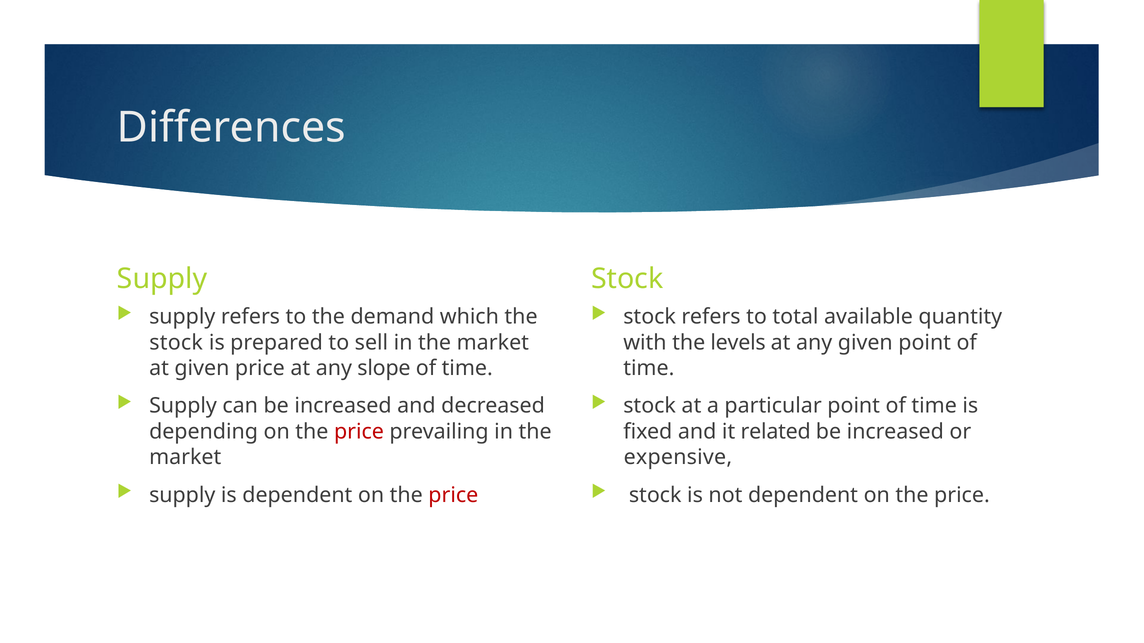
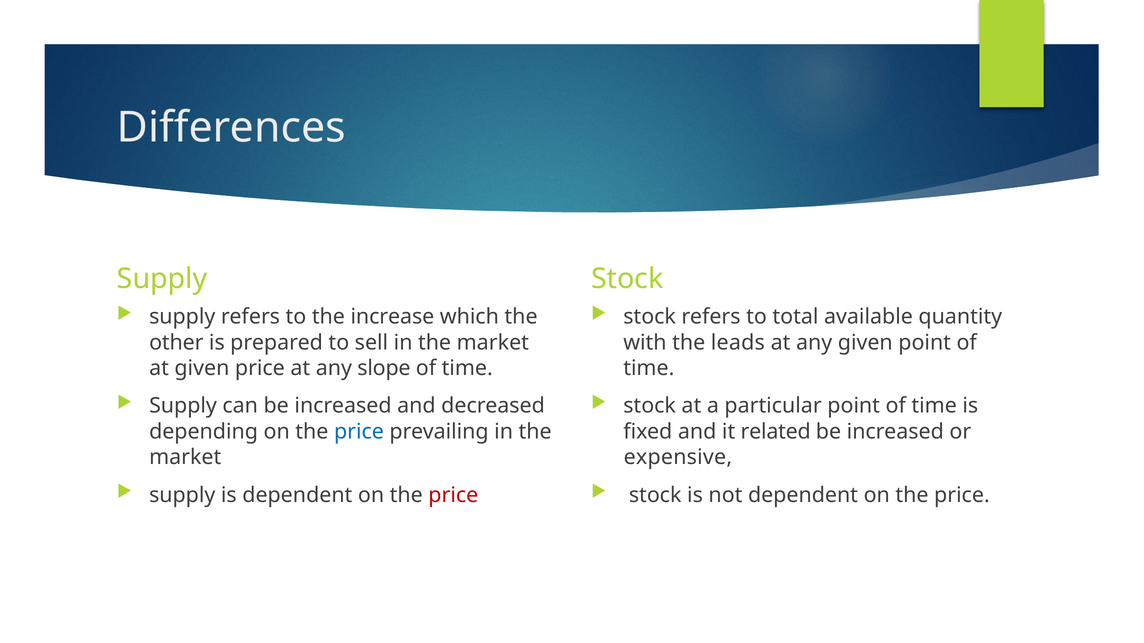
demand: demand -> increase (392, 317)
stock: stock -> other (176, 343)
levels: levels -> leads (738, 343)
price colour: red -> blue (359, 432)
